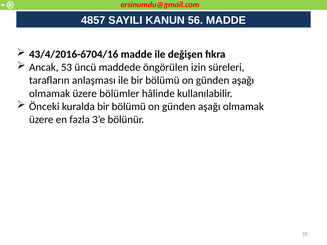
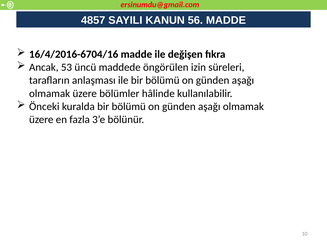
43/4/2016-6704/16: 43/4/2016-6704/16 -> 16/4/2016-6704/16 (74, 54)
